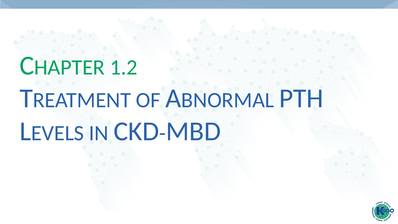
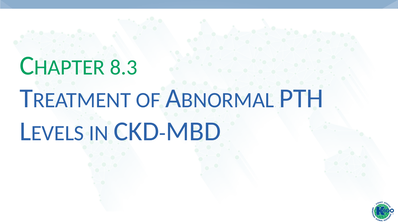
1.2: 1.2 -> 8.3 (124, 67)
